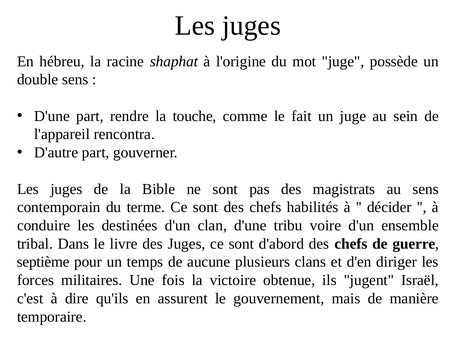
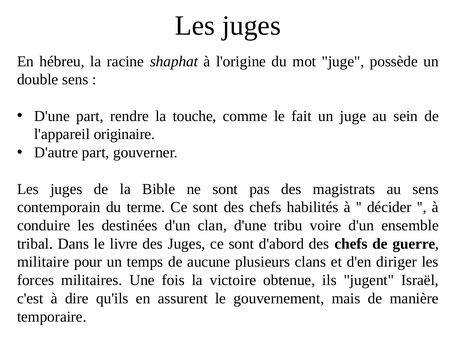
rencontra: rencontra -> originaire (124, 134)
septième: septième -> militaire (43, 262)
